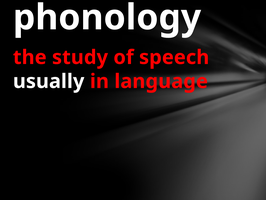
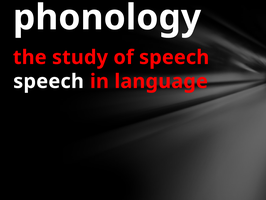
usually: usually -> speech (49, 81)
